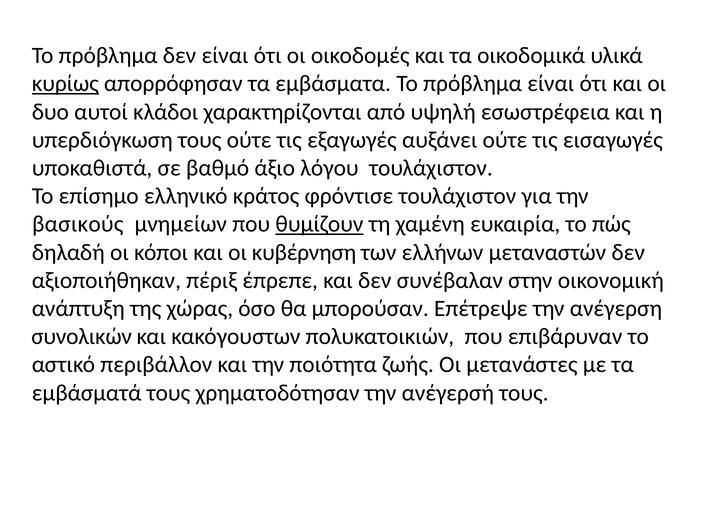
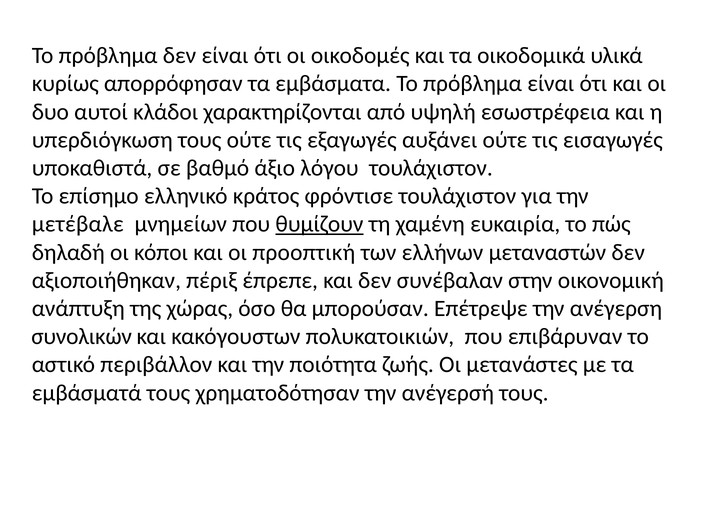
κυρίως underline: present -> none (65, 84)
βασικούς: βασικούς -> μετέβαλε (78, 224)
κυβέρνηση: κυβέρνηση -> προοπτική (304, 252)
